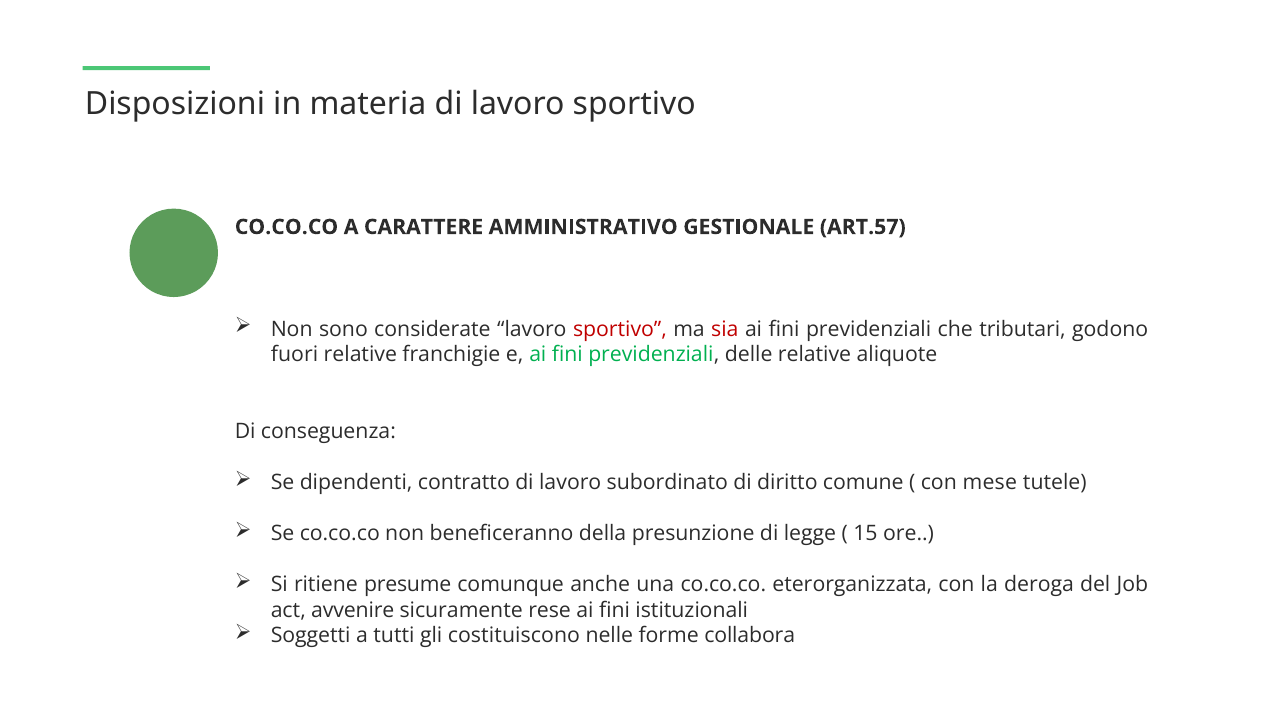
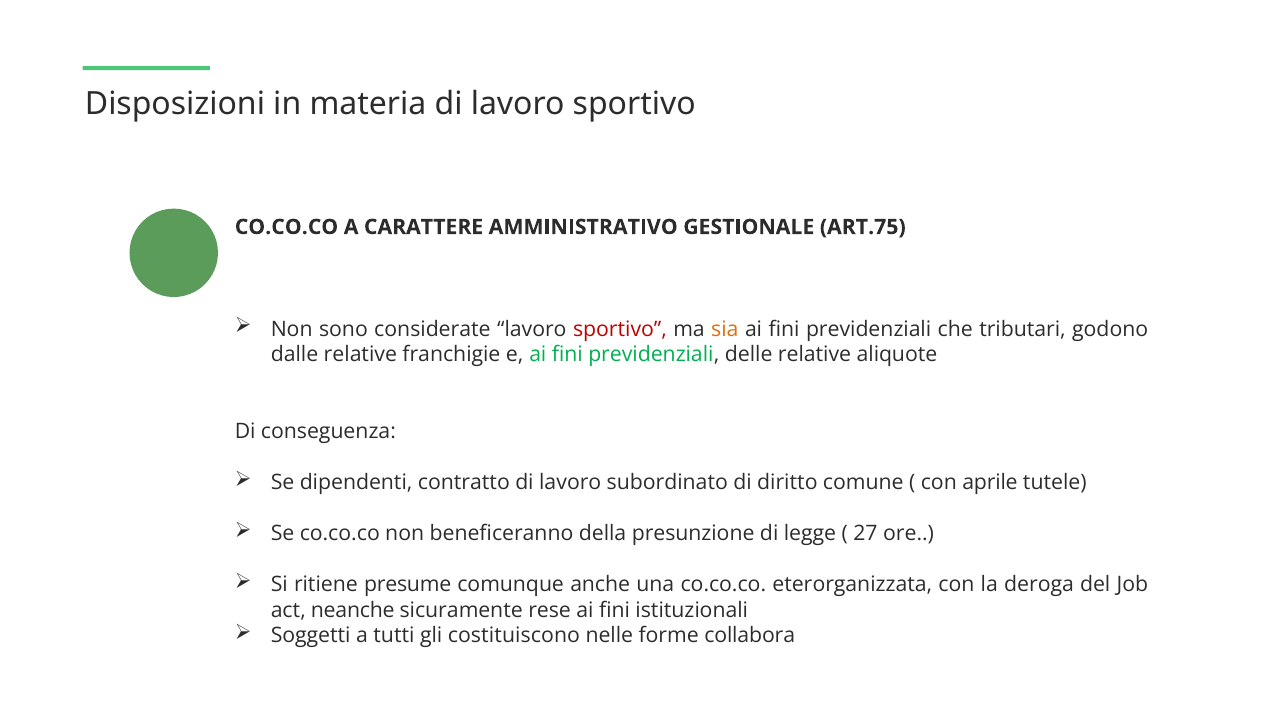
ART.57: ART.57 -> ART.75 (863, 227)
sia colour: red -> orange (725, 329)
fuori: fuori -> dalle (295, 355)
mese: mese -> aprile (990, 483)
15: 15 -> 27 (866, 534)
avvenire: avvenire -> neanche (353, 611)
